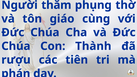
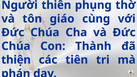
thăm: thăm -> thiên (56, 5)
rượu: rượu -> thiện (16, 60)
